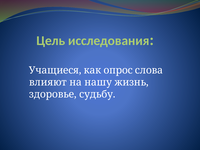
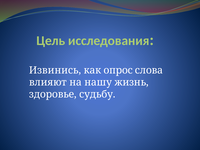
Учащиеся: Учащиеся -> Извинись (55, 70)
